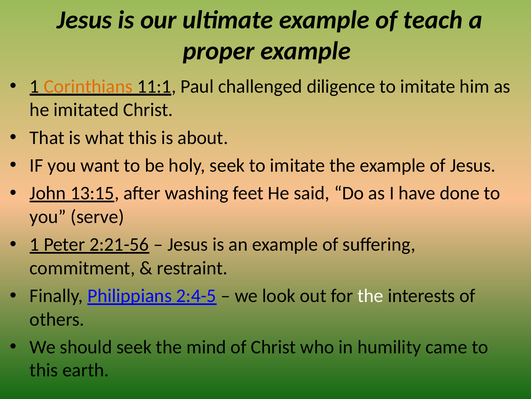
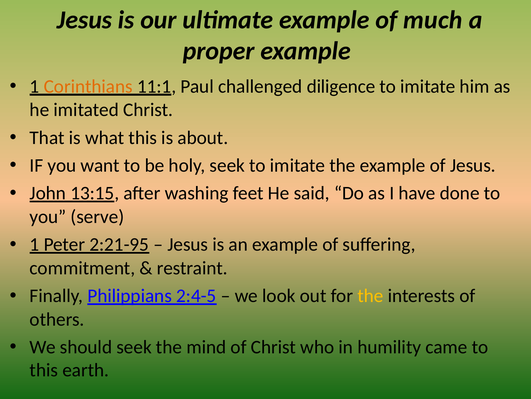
teach: teach -> much (433, 20)
2:21-56: 2:21-56 -> 2:21-95 (119, 244)
the colour: white -> yellow (370, 295)
